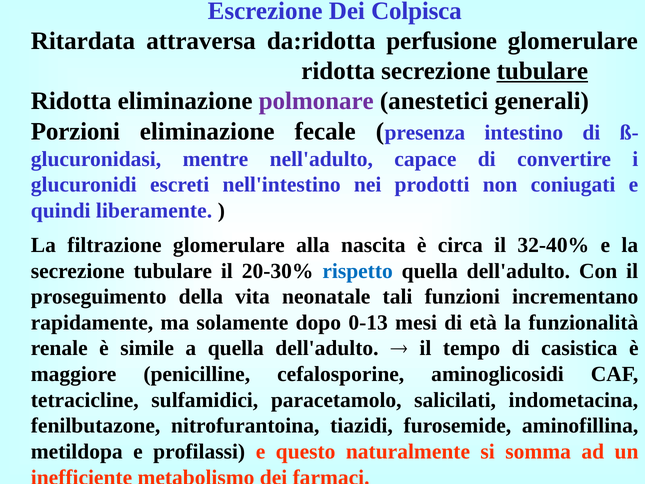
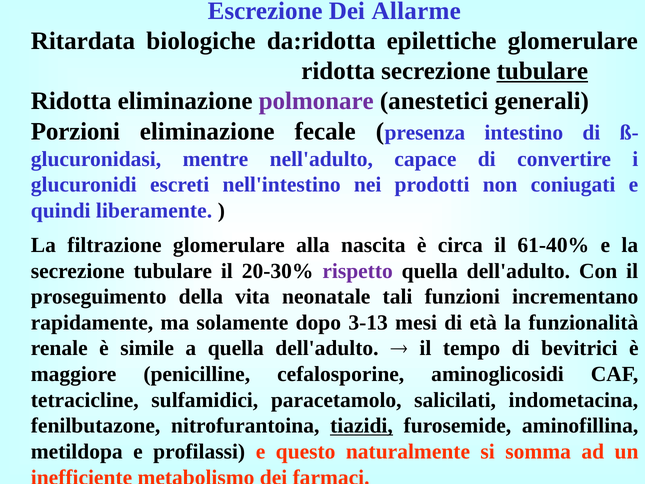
Colpisca: Colpisca -> Allarme (416, 11)
attraversa: attraversa -> biologiche (201, 41)
perfusione: perfusione -> epilettiche (442, 41)
32-40%: 32-40% -> 61-40% (553, 245)
rispetto colour: blue -> purple (358, 271)
0-13: 0-13 -> 3-13 (368, 322)
casistica: casistica -> bevitrici (579, 348)
tiazidi underline: none -> present (361, 426)
